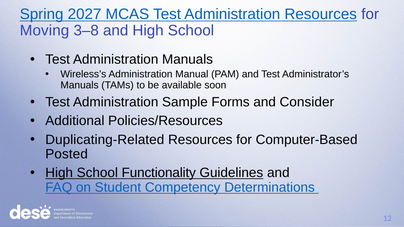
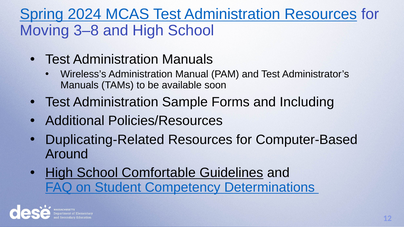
2027: 2027 -> 2024 (85, 14)
Consider: Consider -> Including (307, 102)
Posted: Posted -> Around (67, 154)
Functionality: Functionality -> Comfortable (159, 173)
